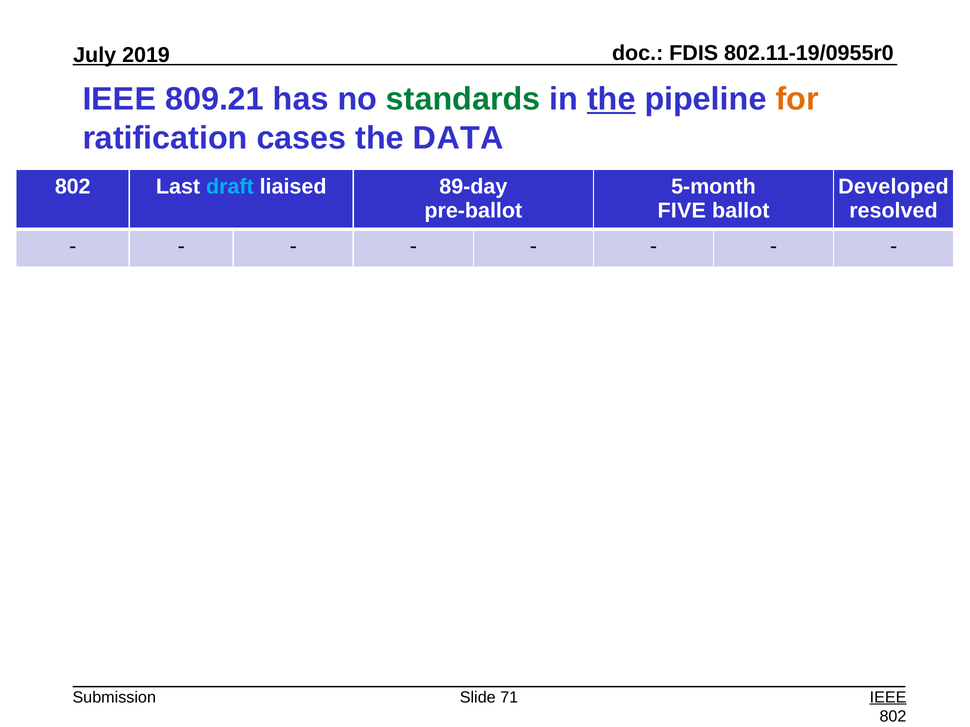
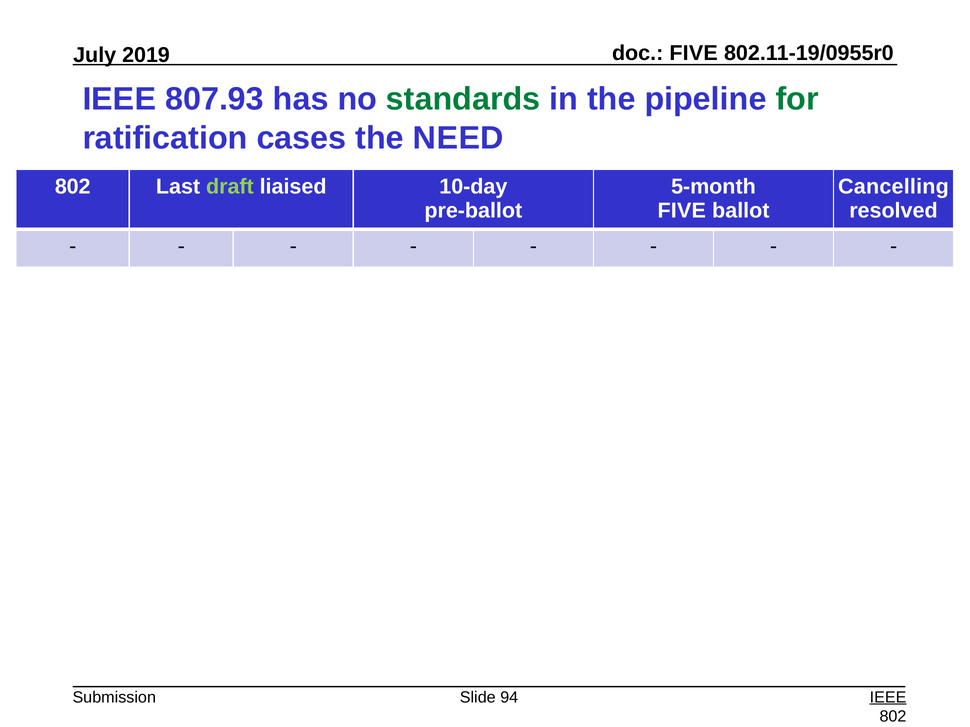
FDIS: FDIS -> FIVE (694, 53)
809.21: 809.21 -> 807.93 (215, 99)
the underline: present -> none (611, 99)
for colour: orange -> green (797, 99)
DATA: DATA -> NEED (458, 138)
draft colour: light blue -> light green (230, 187)
89-day: 89-day -> 10-day (473, 187)
Developed: Developed -> Cancelling (893, 187)
71: 71 -> 94 (509, 698)
